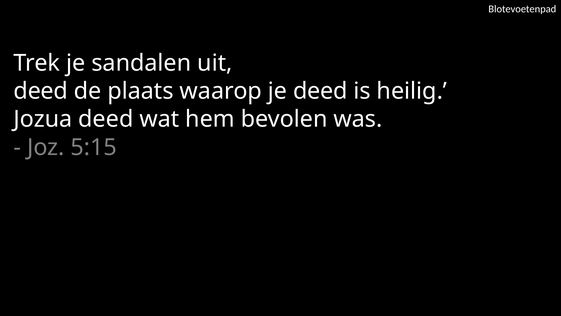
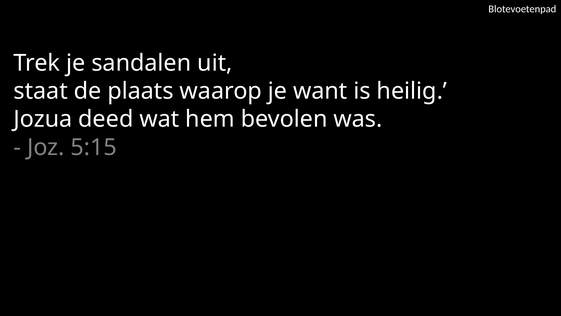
deed: deed -> staat (41, 91)
je deed: deed -> want (320, 91)
